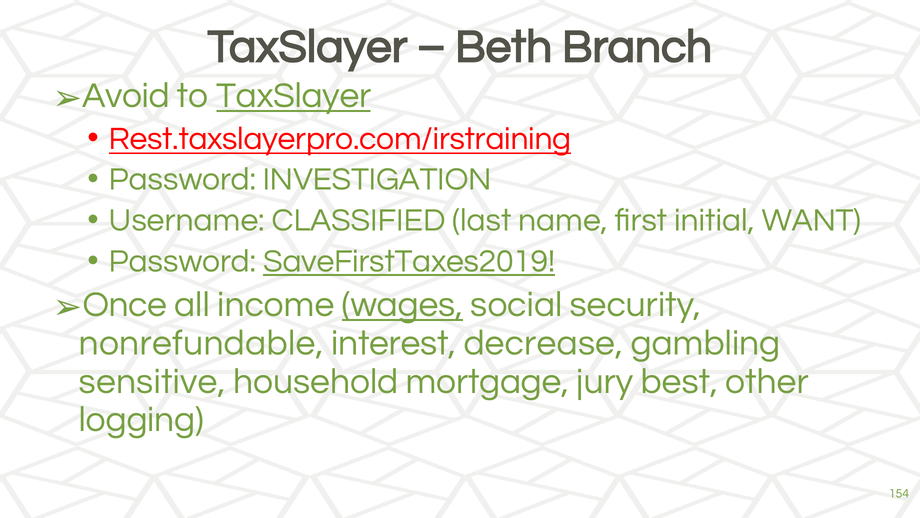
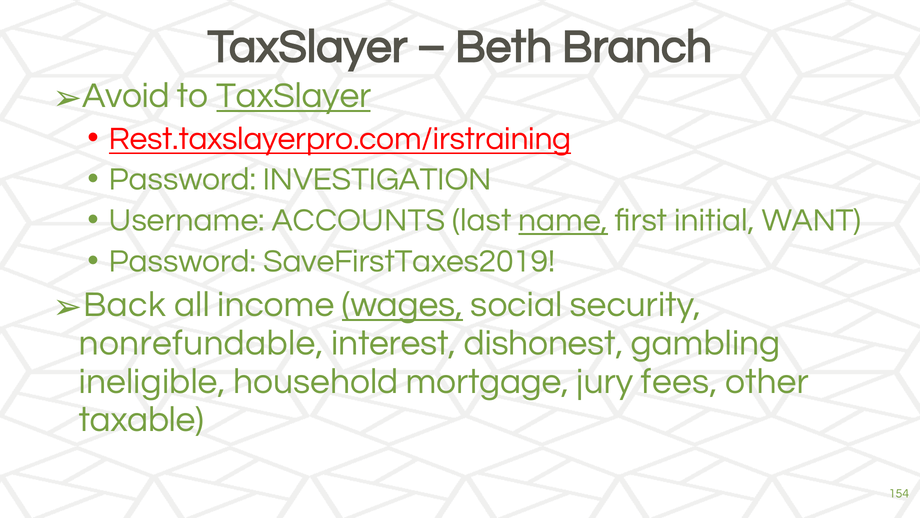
CLASSIFIED: CLASSIFIED -> ACCOUNTS (358, 220)
name underline: none -> present (563, 220)
SaveFirstTaxes2019 underline: present -> none (409, 261)
Once: Once -> Back (124, 304)
decrease: decrease -> dishonest (544, 343)
sensitive: sensitive -> ineligible (152, 381)
best: best -> fees (679, 381)
logging: logging -> taxable (141, 419)
